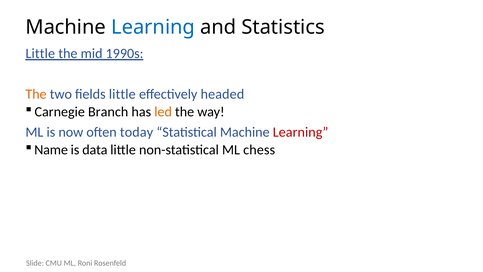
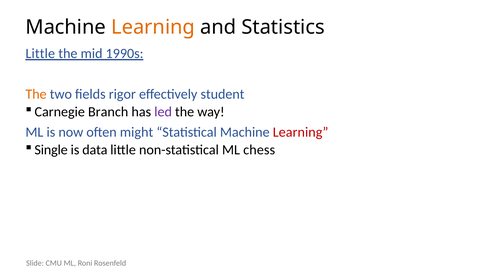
Learning colour: blue -> orange (153, 27)
fields little: little -> rigor (122, 94)
headed: headed -> student (223, 94)
led colour: orange -> purple (163, 112)
today: today -> might (137, 132)
Name: Name -> Single (51, 150)
